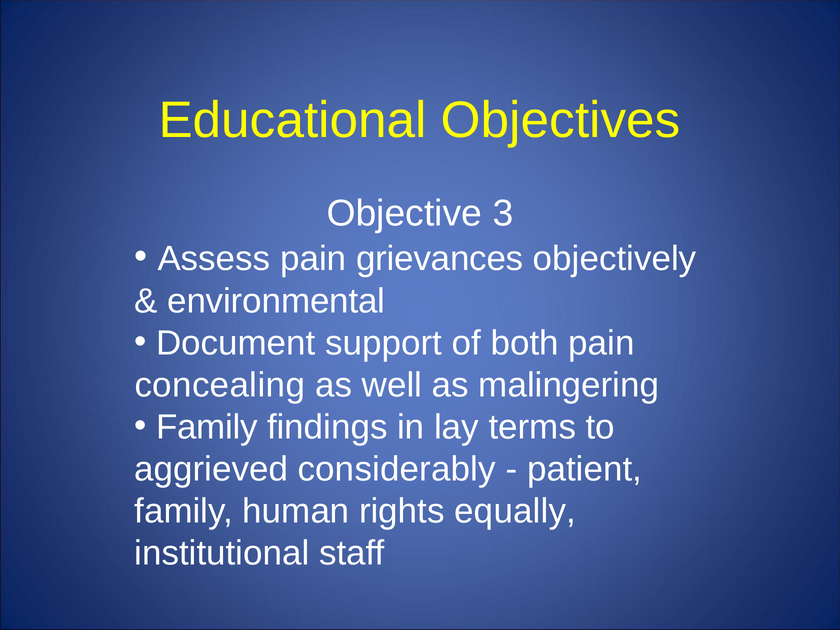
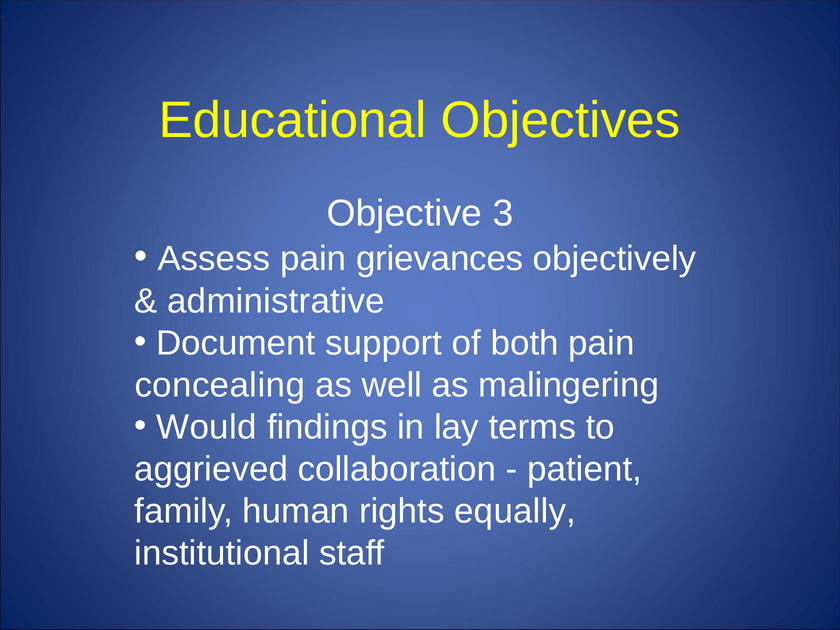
environmental: environmental -> administrative (276, 301)
Family: Family -> Would (207, 427)
considerably: considerably -> collaboration (397, 469)
